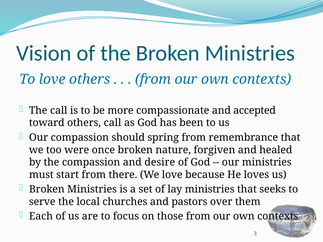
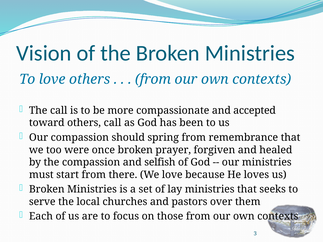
nature: nature -> prayer (173, 150)
desire: desire -> selfish (160, 162)
